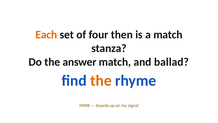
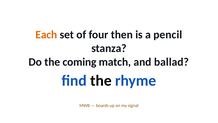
a match: match -> pencil (168, 35)
answer: answer -> coming (80, 62)
the colour: orange -> black (101, 80)
